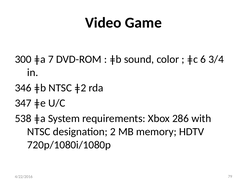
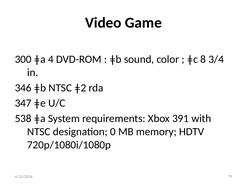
7: 7 -> 4 (51, 59)
6: 6 -> 8 (203, 59)
286: 286 -> 391 (181, 119)
2: 2 -> 0 (113, 132)
